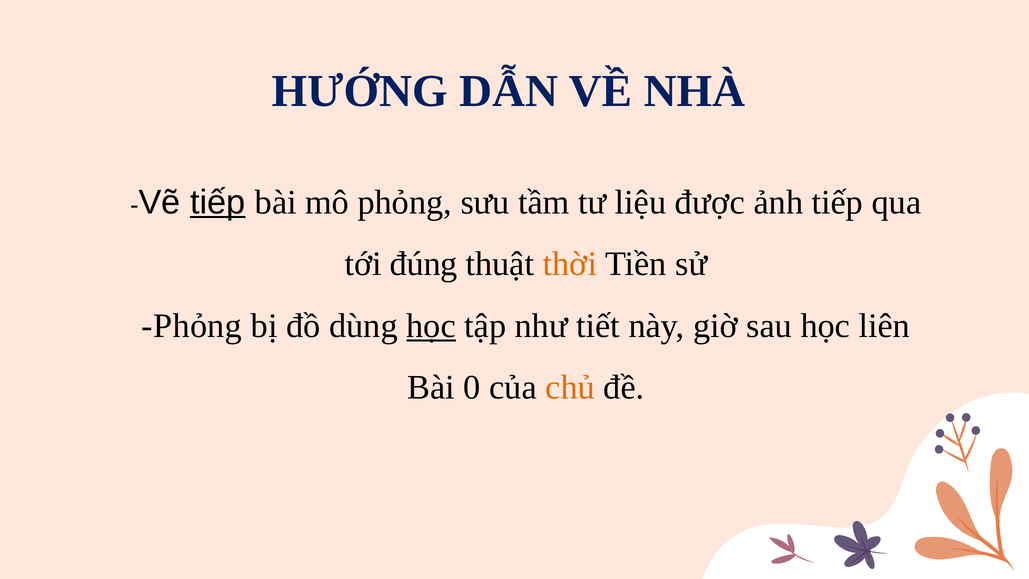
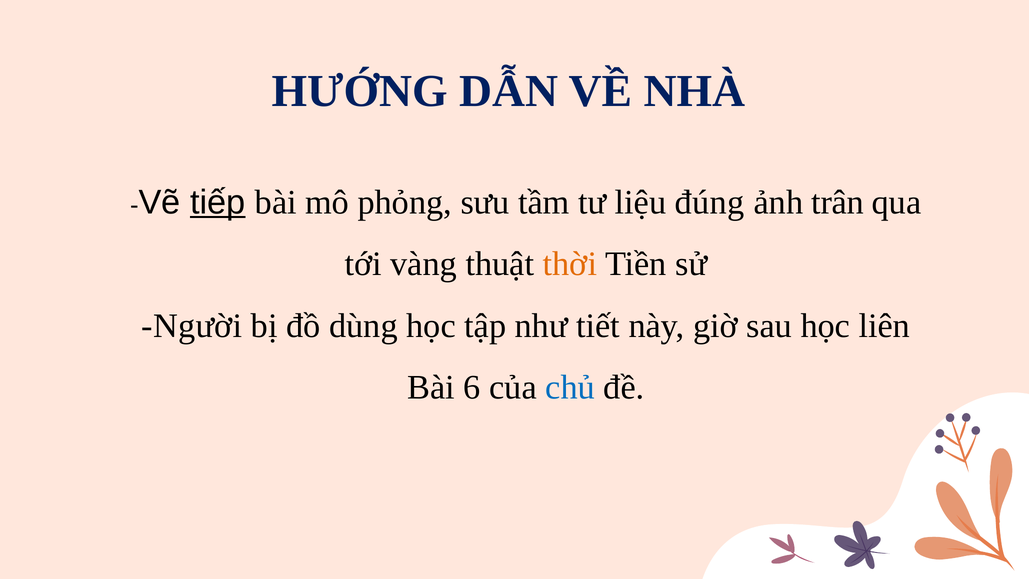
được: được -> đúng (710, 202)
ảnh tiếp: tiếp -> trân (838, 202)
đúng: đúng -> vàng (424, 264)
Phỏng: Phỏng -> Người (192, 326)
học underline: present -> none (431, 326)
0: 0 -> 6 (472, 388)
chủ colour: orange -> blue (570, 388)
